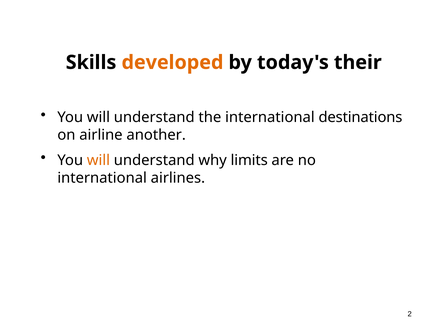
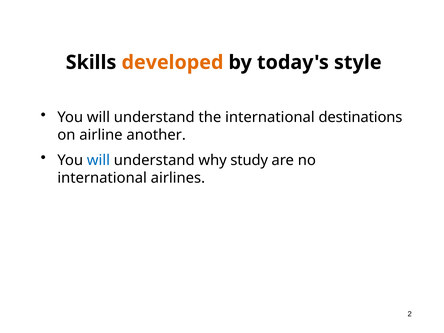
their: their -> style (358, 62)
will colour: orange -> blue (98, 160)
limits: limits -> study (249, 160)
